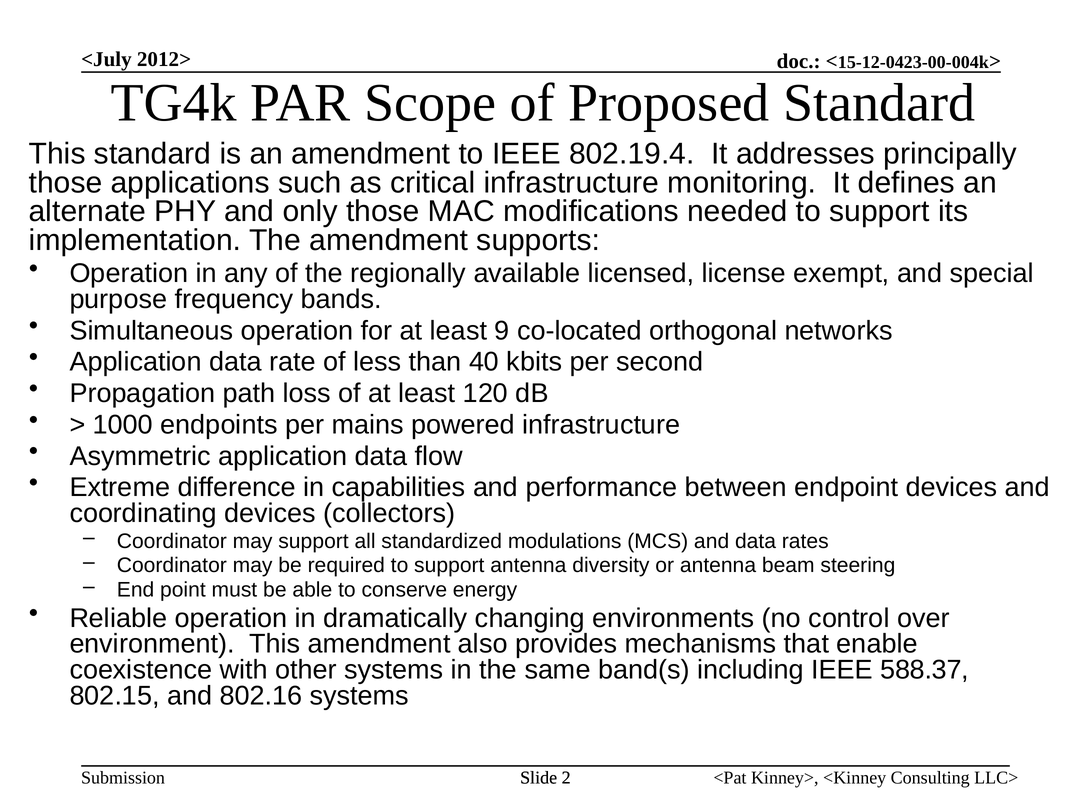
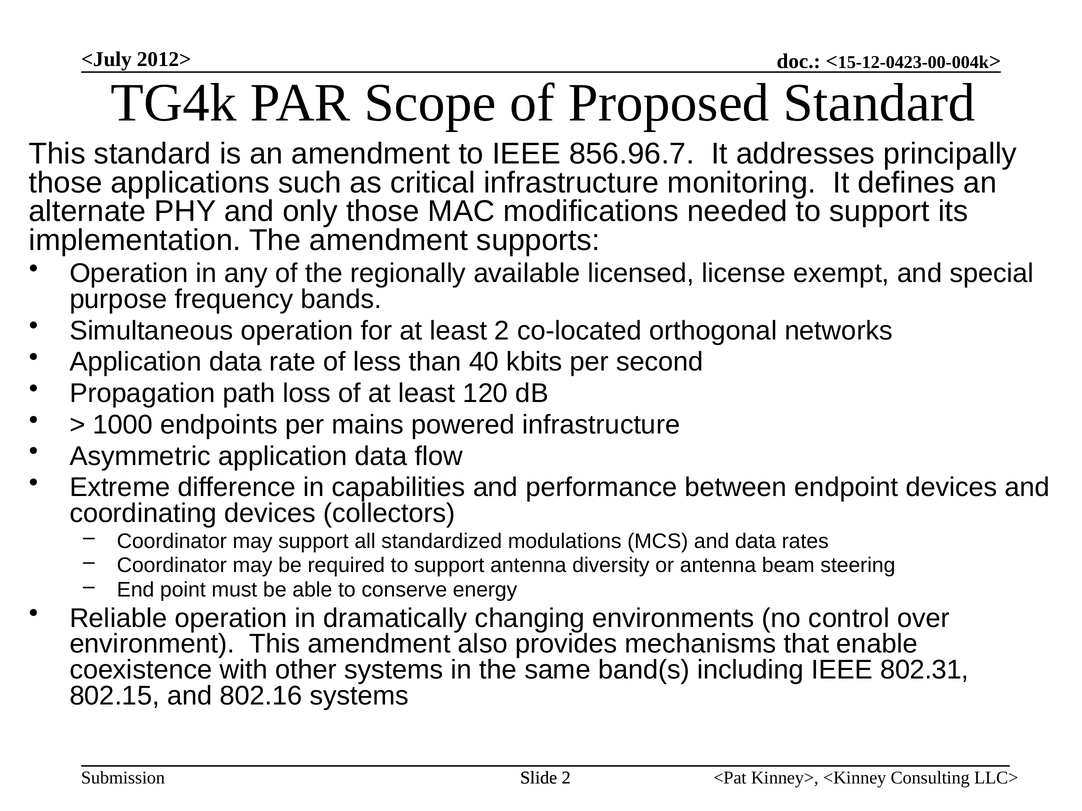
802.19.4: 802.19.4 -> 856.96.7 (632, 154)
least 9: 9 -> 2 (502, 331)
588.37: 588.37 -> 802.31 (925, 670)
